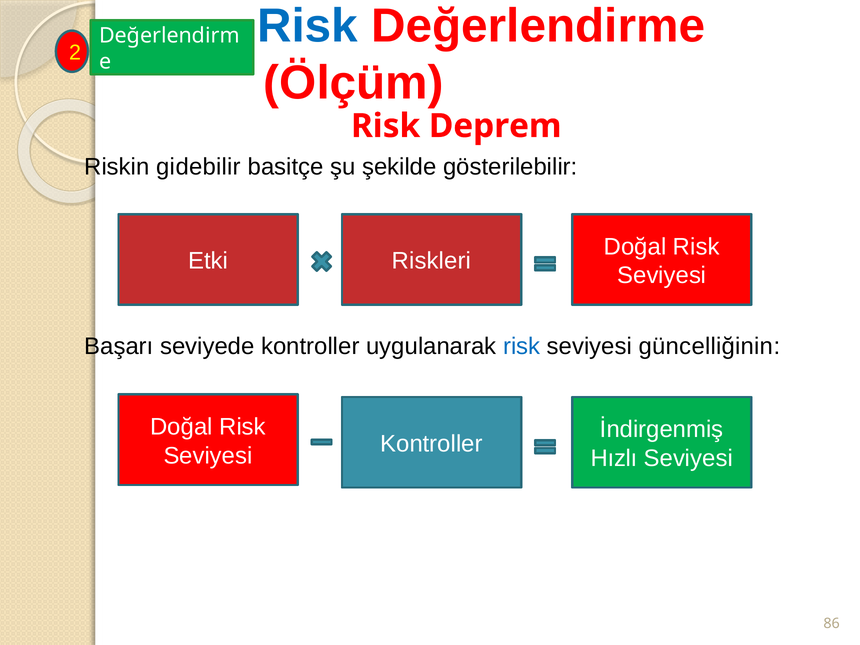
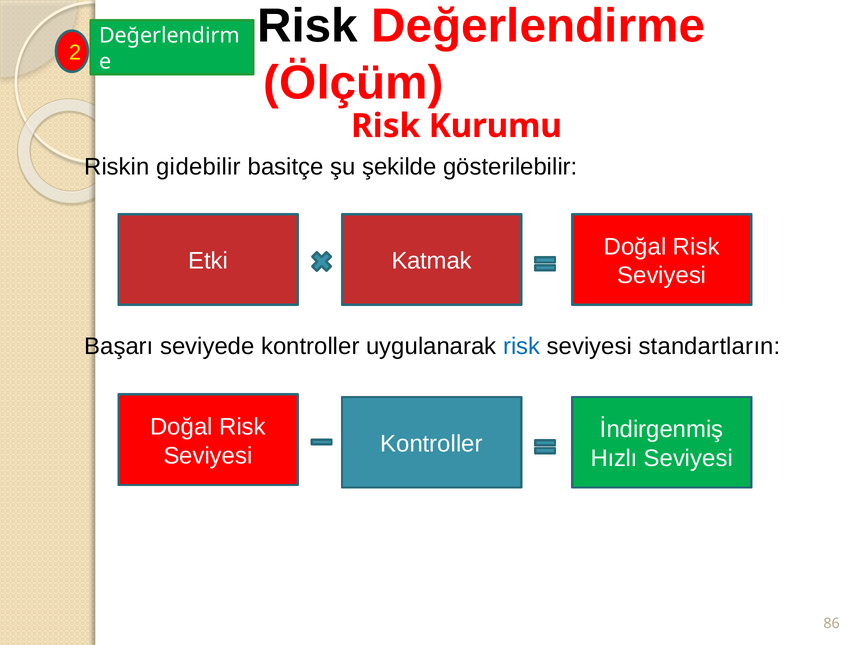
Risk colour: blue -> black (308, 26)
Deprem: Deprem -> Kurumu (495, 126)
Riskleri: Riskleri -> Katmak (432, 261)
güncelliğinin: güncelliğinin -> standartların (710, 346)
